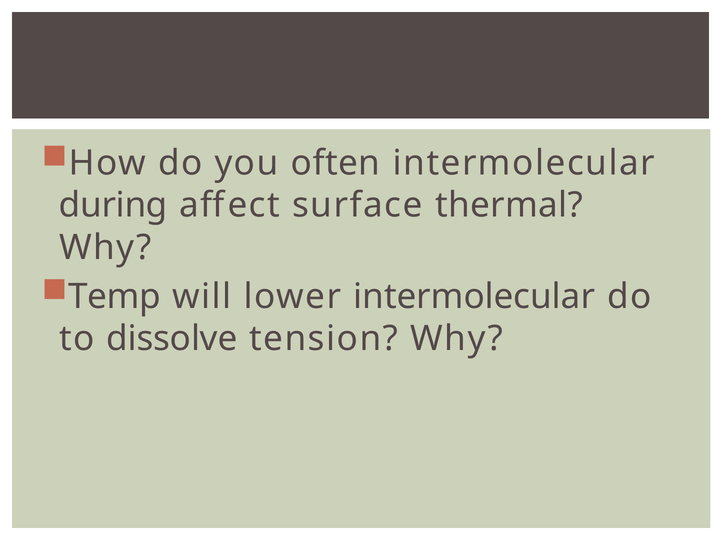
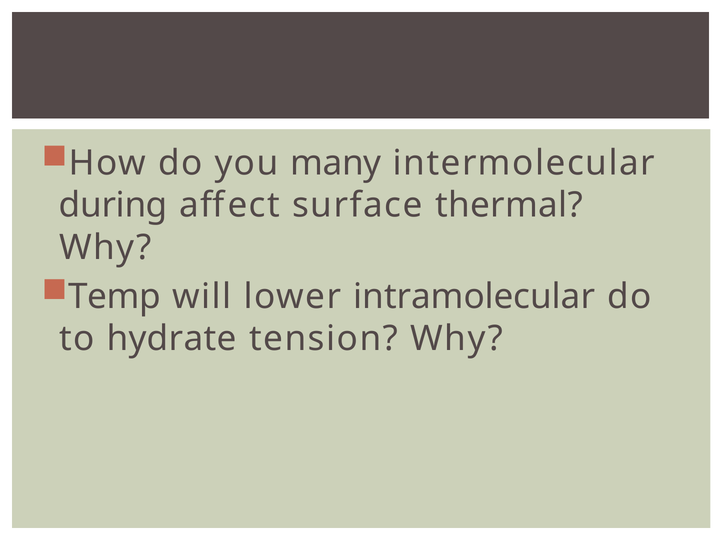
often: often -> many (336, 163)
lower intermolecular: intermolecular -> intramolecular (474, 297)
dissolve: dissolve -> hydrate (172, 339)
